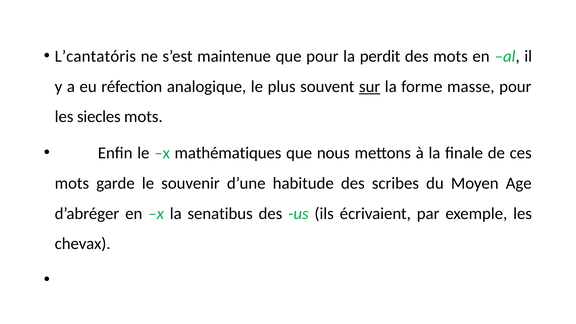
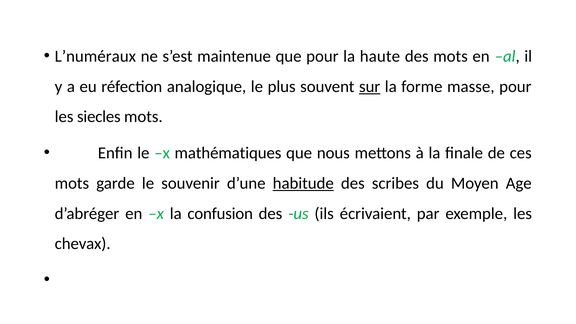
L’cantatóris: L’cantatóris -> L’numéraux (95, 56)
perdit: perdit -> haute (380, 56)
habitude underline: none -> present (303, 183)
senatibus: senatibus -> confusion (220, 214)
